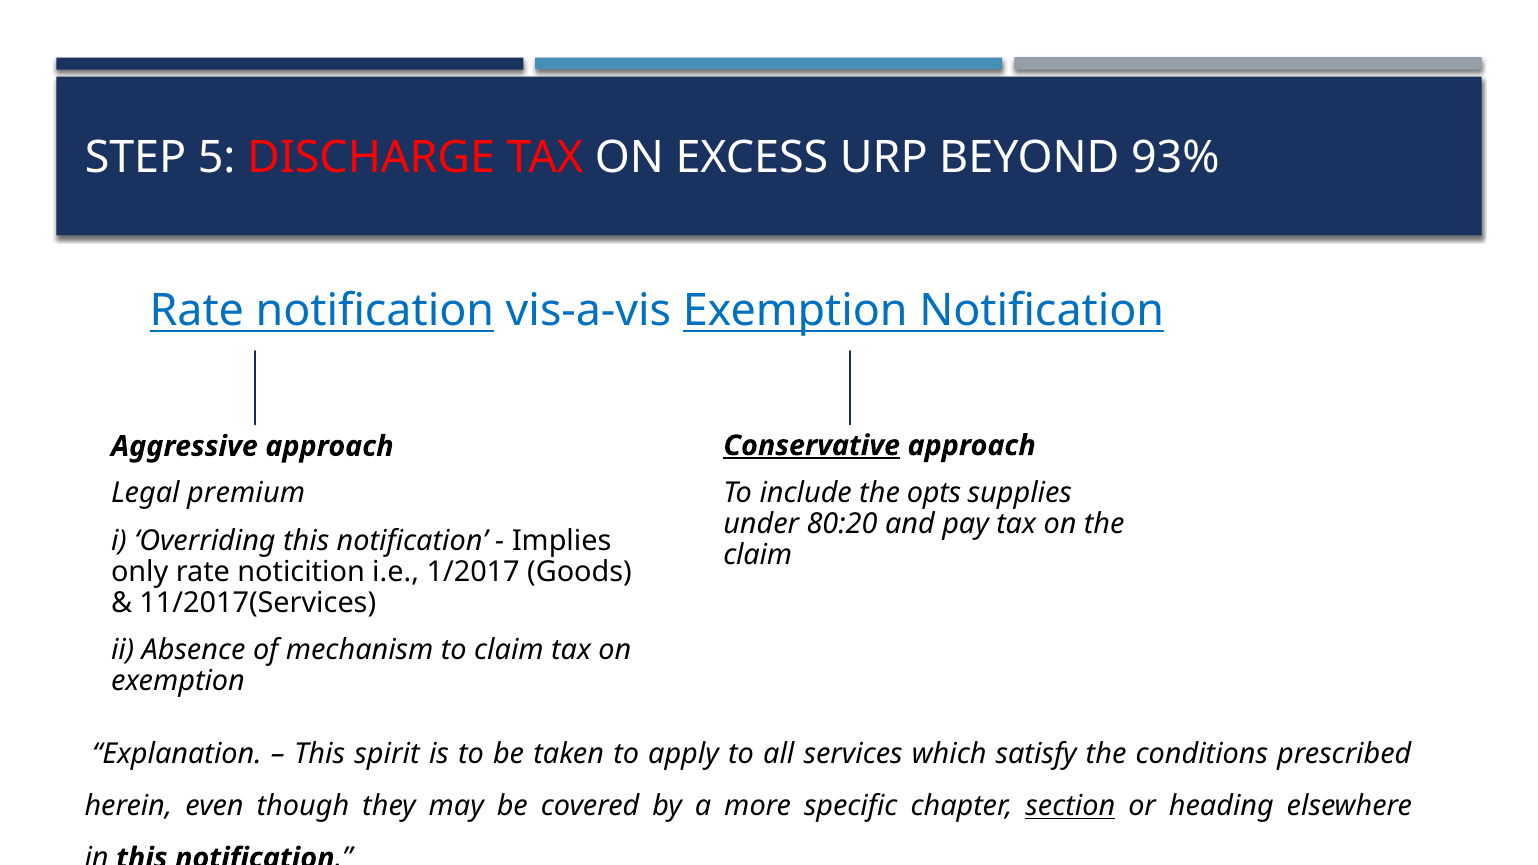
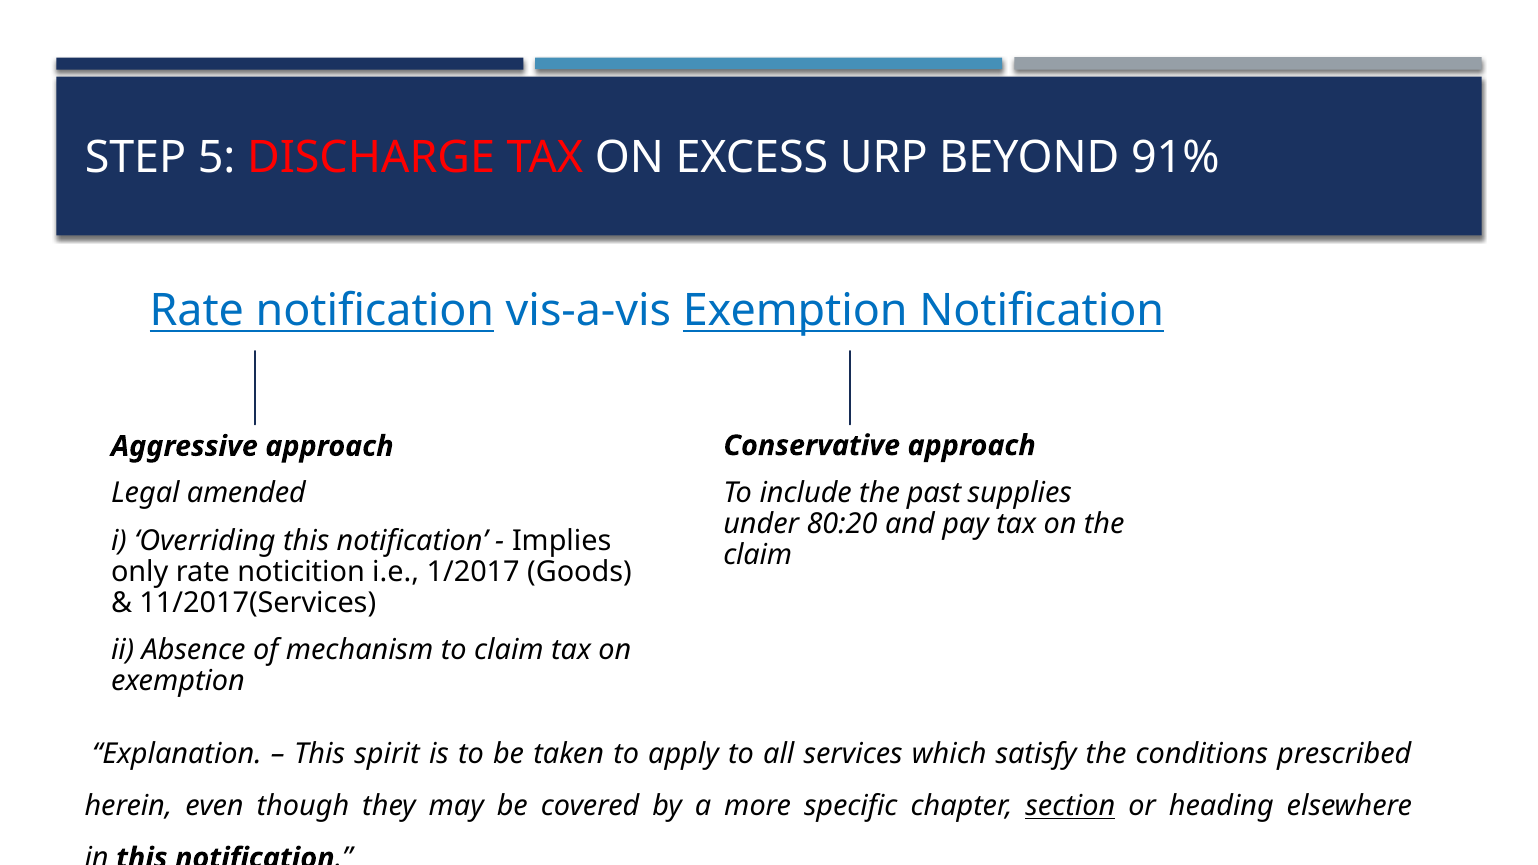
93%: 93% -> 91% (1175, 157)
Conservative underline: present -> none (812, 446)
opts: opts -> past (934, 493)
premium: premium -> amended (246, 494)
